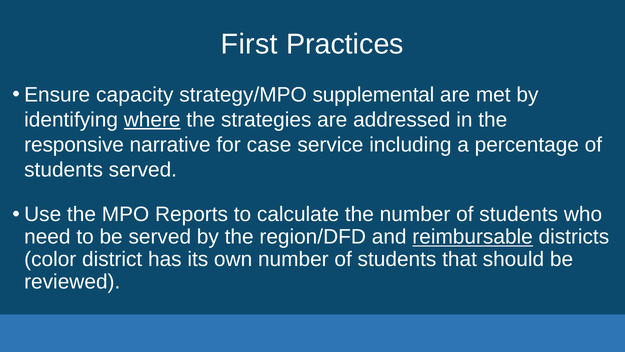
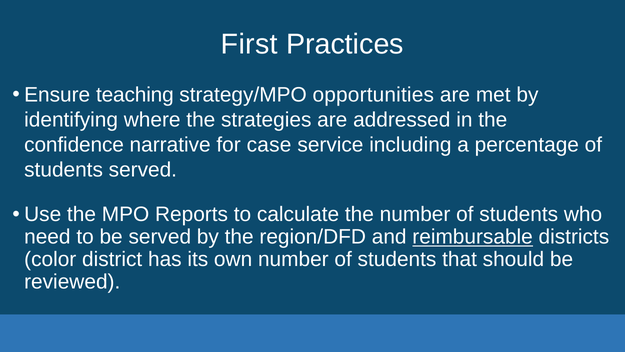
capacity: capacity -> teaching (135, 95)
supplemental: supplemental -> opportunities (373, 95)
where underline: present -> none (152, 120)
responsive: responsive -> confidence (74, 145)
